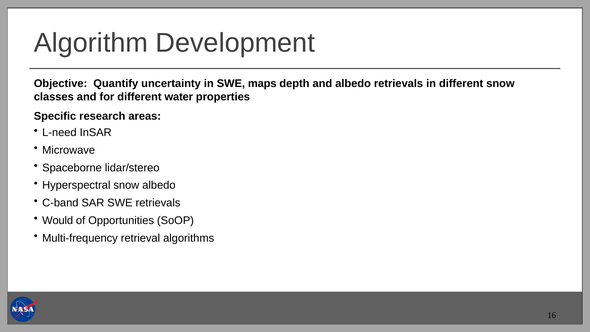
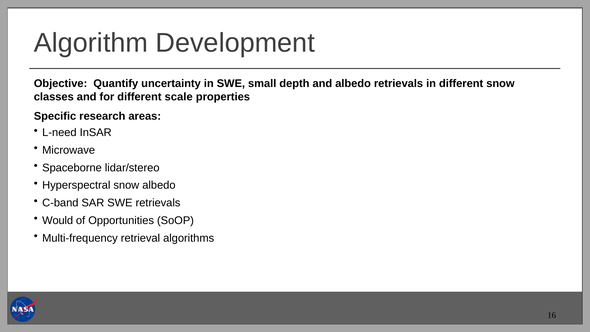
maps: maps -> small (262, 83)
water: water -> scale (179, 97)
